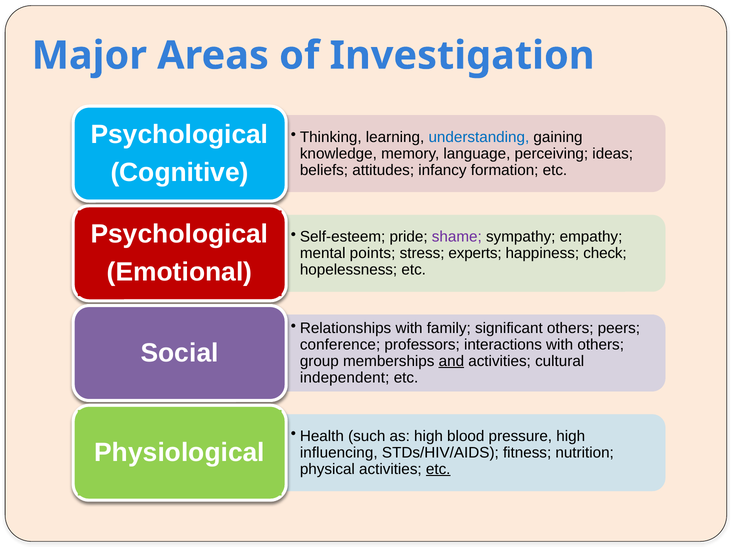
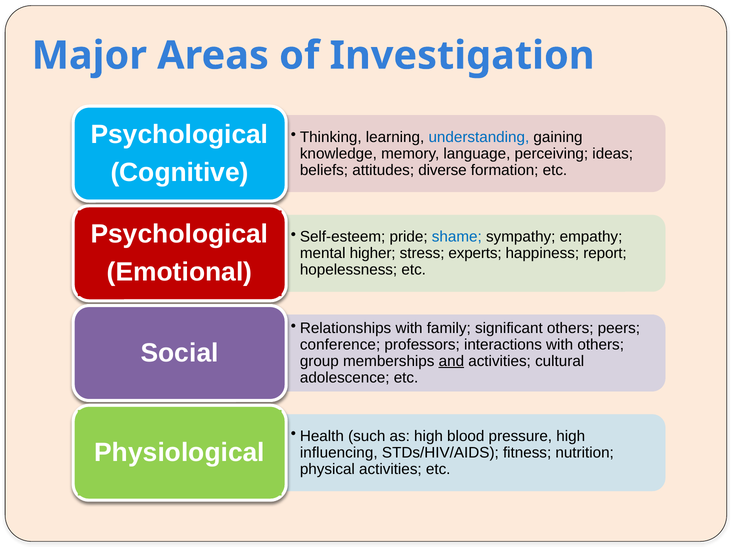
infancy: infancy -> diverse (442, 170)
shame colour: purple -> blue (457, 237)
points: points -> higher (373, 253)
check: check -> report (605, 253)
independent: independent -> adolescence (345, 378)
etc underline: present -> none (438, 469)
